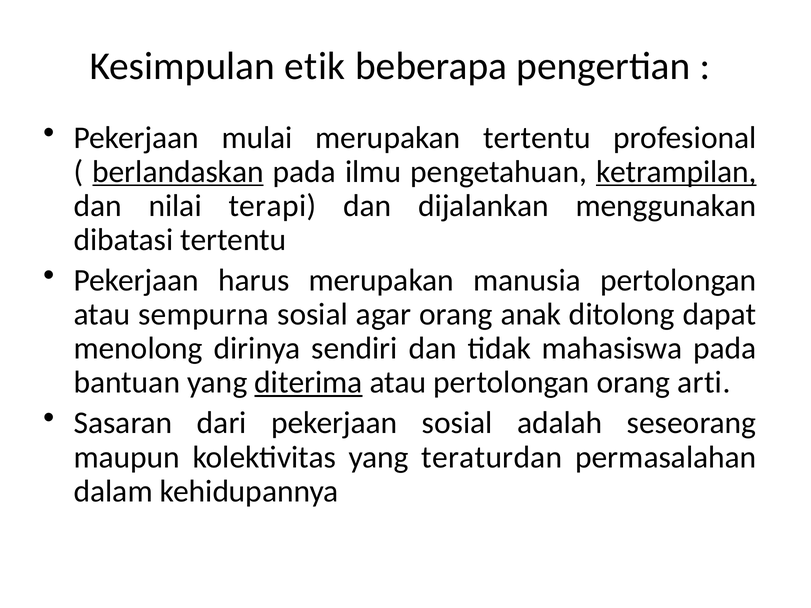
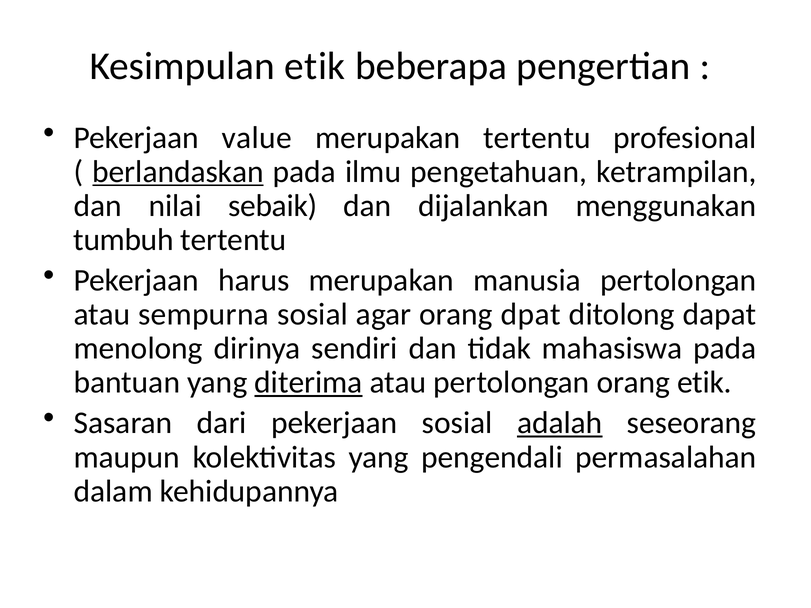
mulai: mulai -> value (257, 138)
ketrampilan underline: present -> none (676, 172)
terapi: terapi -> sebaik (273, 206)
dibatasi: dibatasi -> tumbuh (124, 240)
anak: anak -> dpat (531, 315)
orang arti: arti -> etik (704, 383)
adalah underline: none -> present (560, 423)
teraturdan: teraturdan -> pengendali (492, 457)
